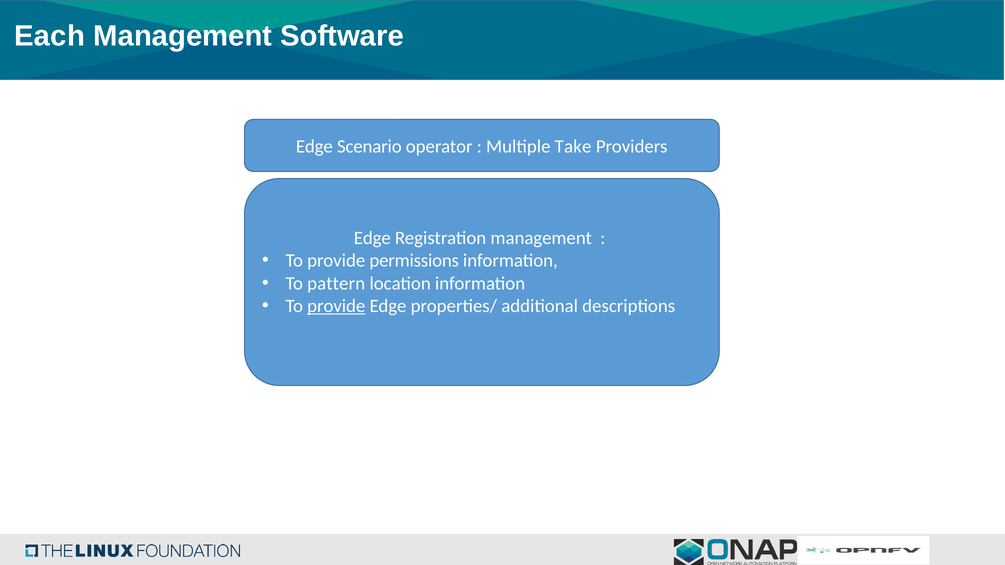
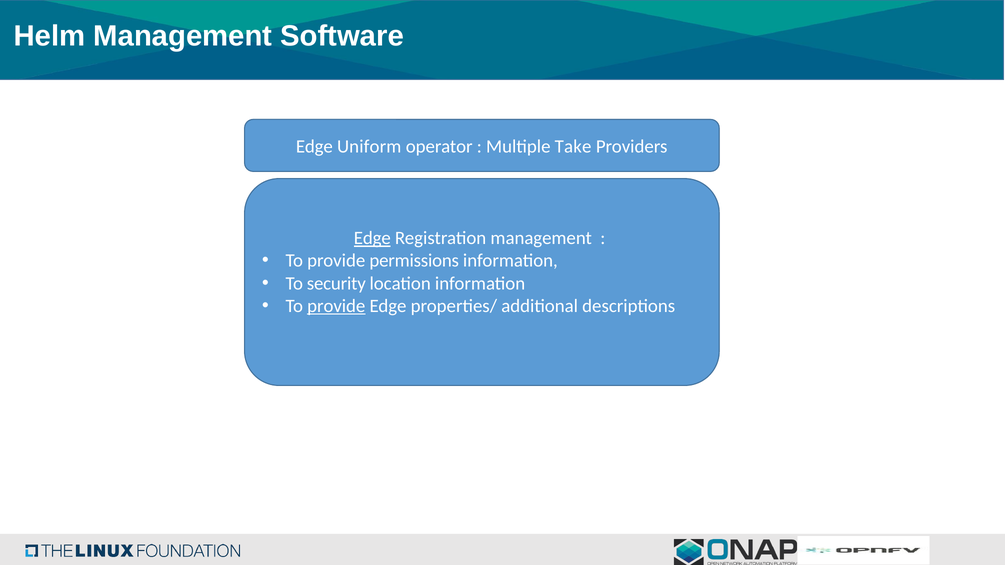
Each: Each -> Helm (50, 36)
Scenario: Scenario -> Uniform (369, 147)
Edge underline: none -> present (372, 238)
pattern: pattern -> security (336, 283)
